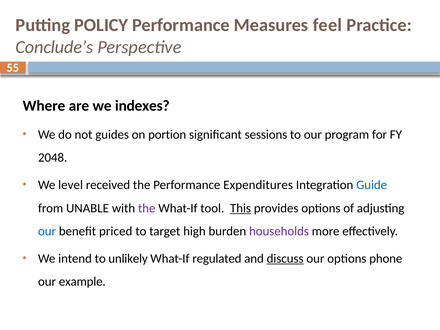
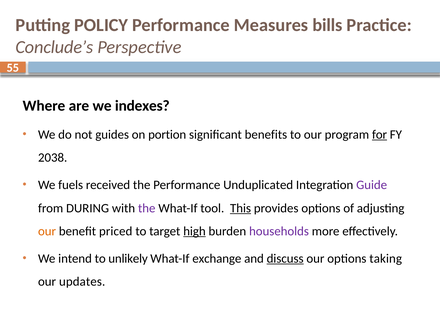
feel: feel -> bills (327, 25)
sessions: sessions -> benefits (266, 135)
for underline: none -> present (380, 135)
2048: 2048 -> 2038 (53, 158)
level: level -> fuels (71, 185)
Expenditures: Expenditures -> Unduplicated (258, 185)
Guide colour: blue -> purple (372, 185)
UNABLE: UNABLE -> DURING (88, 208)
our colour: blue -> orange (47, 231)
high underline: none -> present (194, 231)
regulated: regulated -> exchange (217, 259)
phone: phone -> taking (386, 259)
example: example -> updates (82, 282)
